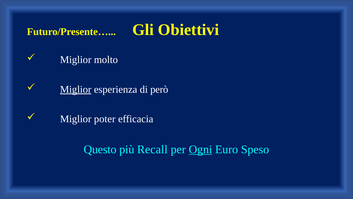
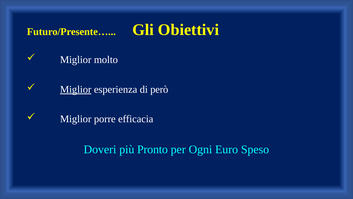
poter: poter -> porre (105, 119)
Questo: Questo -> Doveri (100, 149)
Recall: Recall -> Pronto (152, 149)
Ogni underline: present -> none (200, 149)
